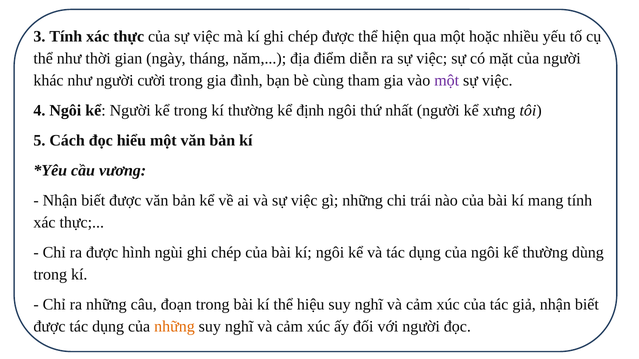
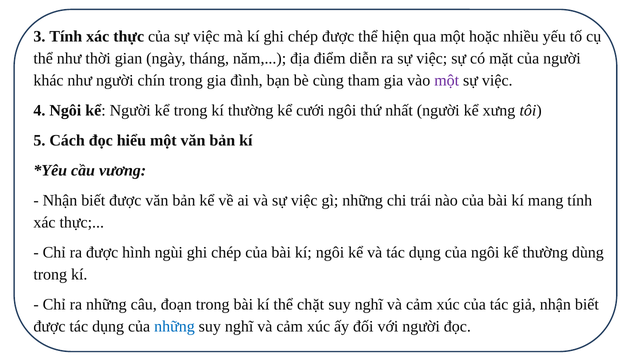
cười: cười -> chín (151, 80)
định: định -> cưới (310, 110)
hiệu: hiệu -> chặt (311, 305)
những colour: orange -> blue (174, 327)
